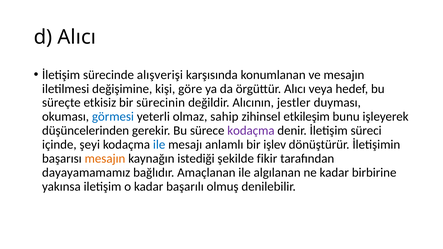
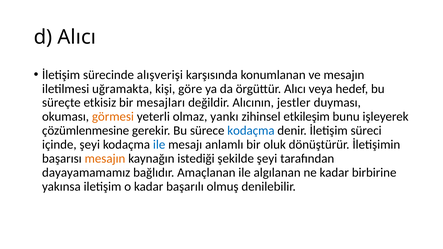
değişimine: değişimine -> uğramakta (122, 89)
sürecinin: sürecinin -> mesajları (161, 103)
görmesi colour: blue -> orange (113, 117)
sahip: sahip -> yankı (224, 117)
düşüncelerinden: düşüncelerinden -> çözümlenmesine (86, 131)
kodaçma colour: purple -> blue (251, 131)
işlev: işlev -> oluk (275, 145)
şekilde fikir: fikir -> şeyi (267, 159)
